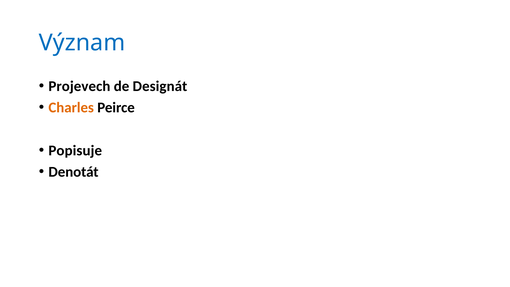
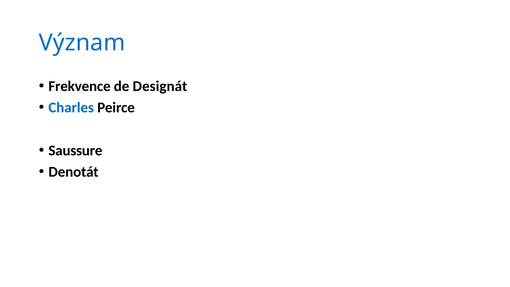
Projevech: Projevech -> Frekvence (80, 86)
Charles colour: orange -> blue (71, 108)
Popisuje: Popisuje -> Saussure (75, 150)
